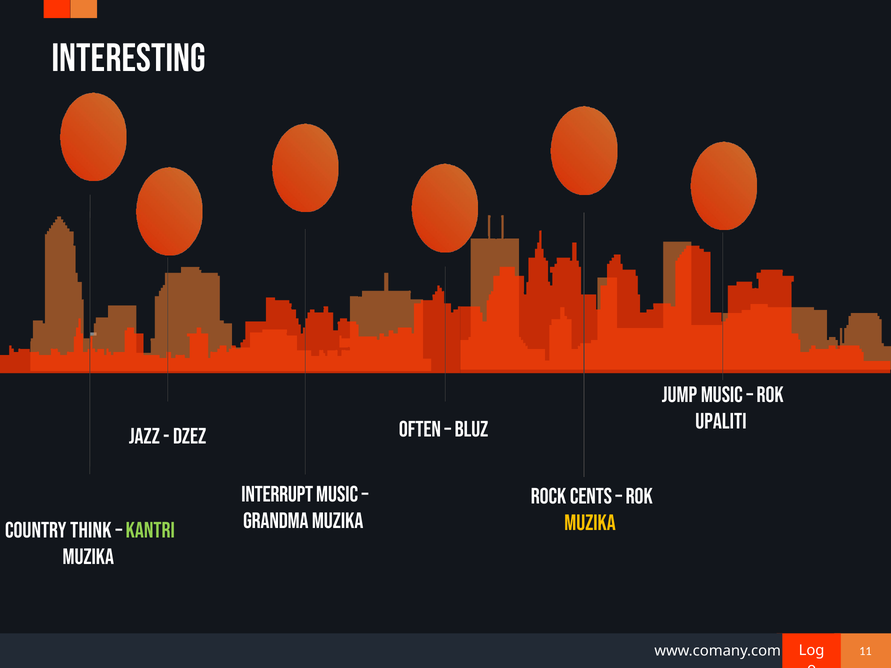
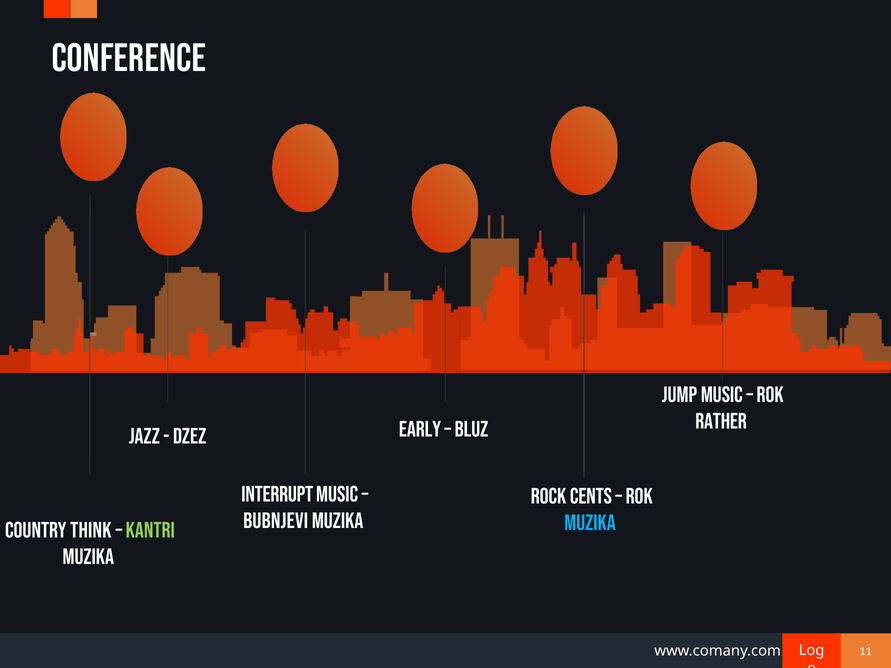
Interesting: Interesting -> Conference (129, 58)
upaliti: upaliti -> rather (721, 422)
Often: Often -> Early (420, 430)
grandma: grandma -> bubnjevi (276, 521)
muzika colour: yellow -> light blue (590, 523)
